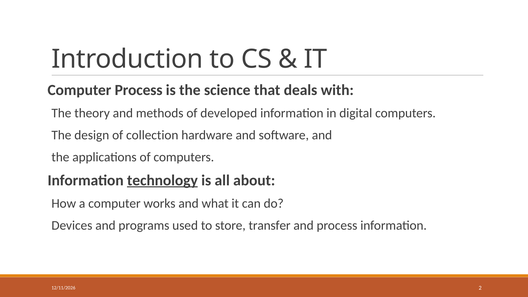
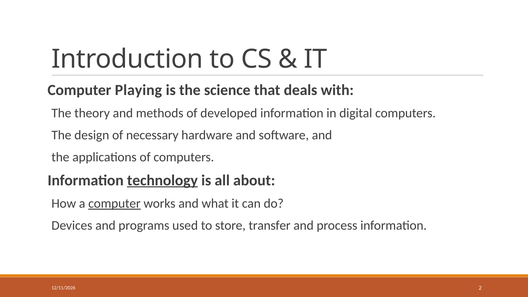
Computer Process: Process -> Playing (138, 90)
collection: collection -> necessary (152, 135)
computer underline: none -> present (114, 203)
